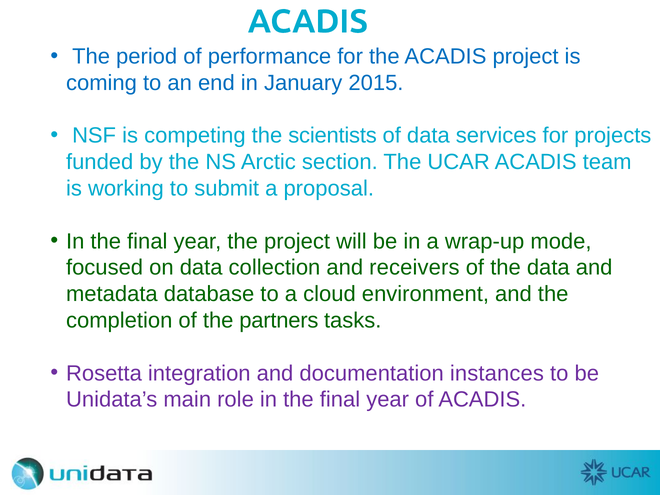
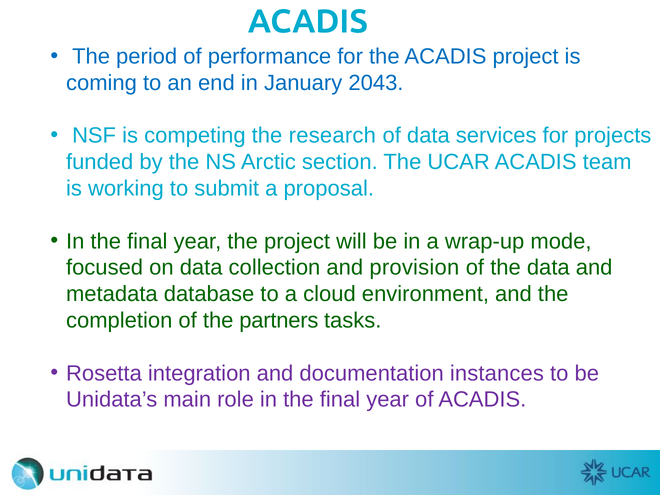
2015: 2015 -> 2043 (376, 83)
scientists: scientists -> research (332, 136)
receivers: receivers -> provision (414, 268)
